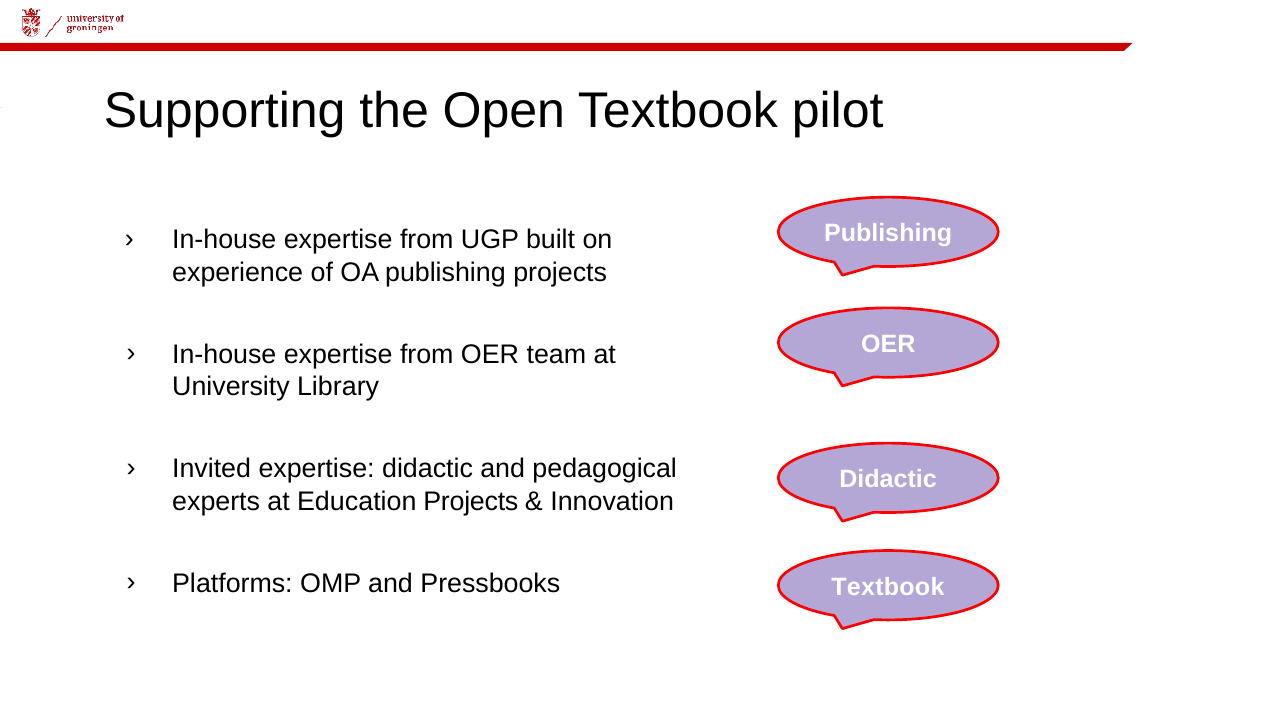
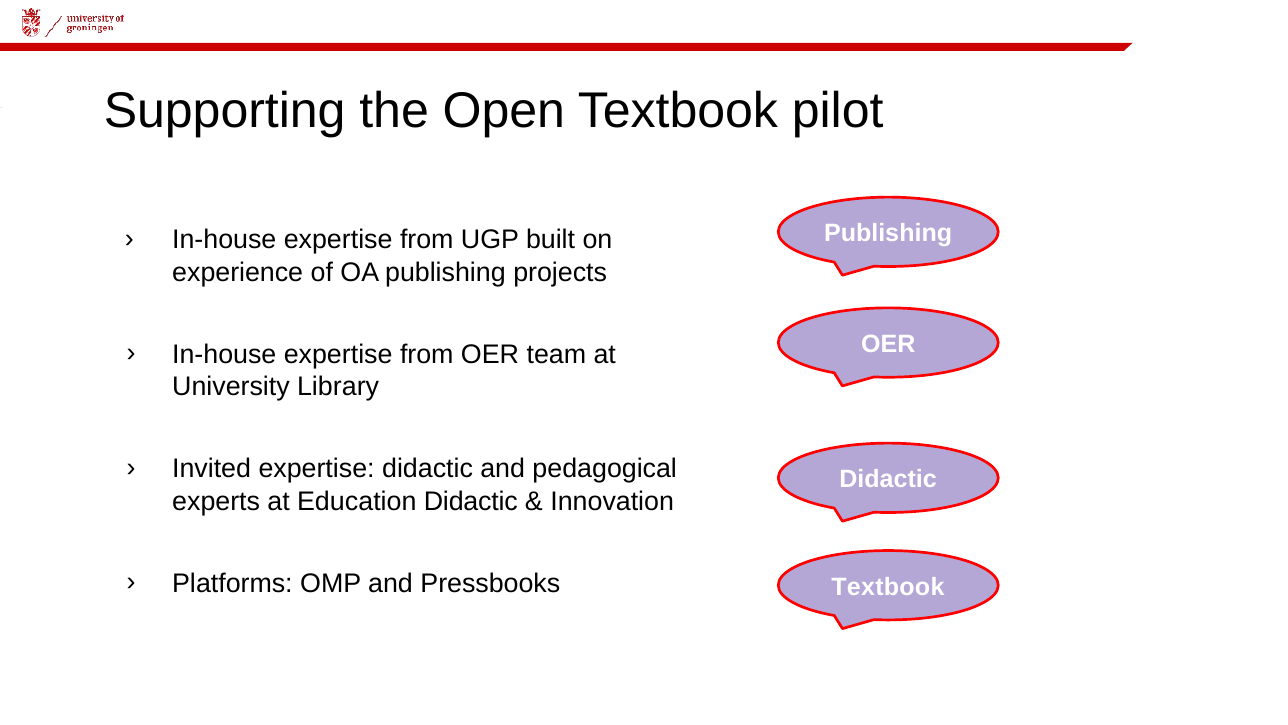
Education Projects: Projects -> Didactic (471, 501)
